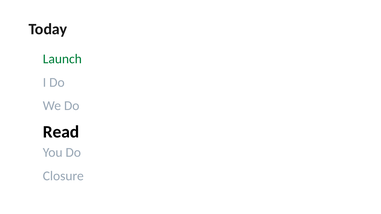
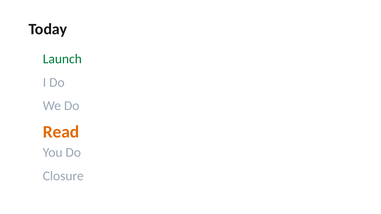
Read colour: black -> orange (61, 132)
